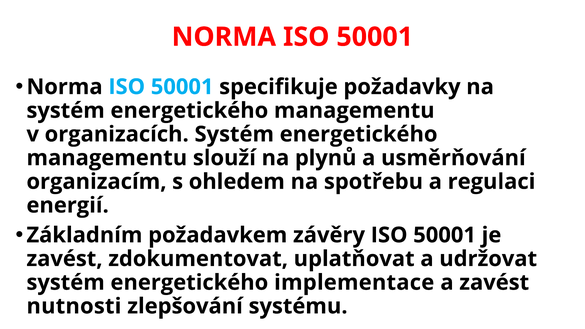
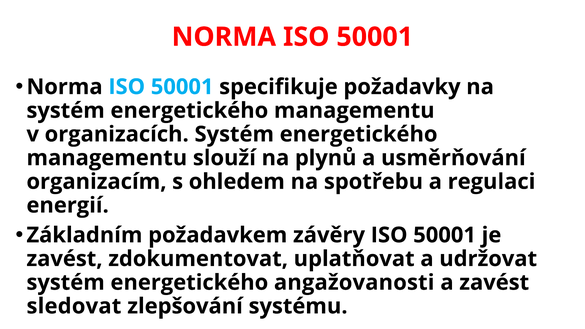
implementace: implementace -> angažovanosti (354, 283)
nutnosti: nutnosti -> sledovat (74, 306)
